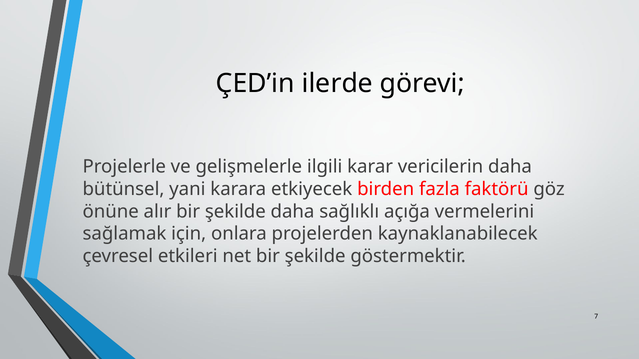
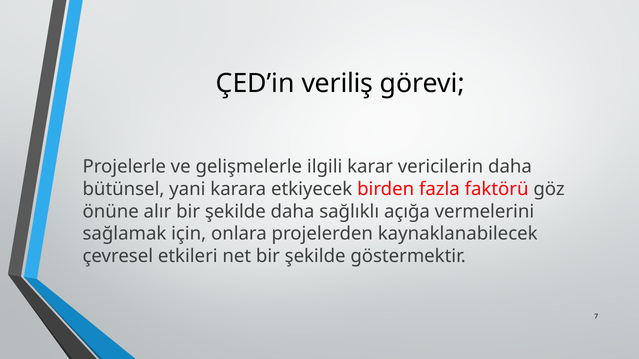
ilerde: ilerde -> veriliş (337, 84)
